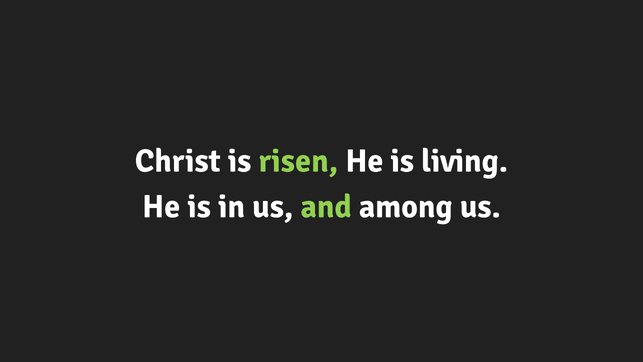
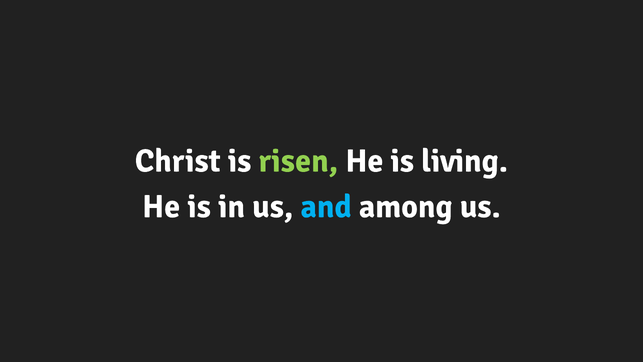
and colour: light green -> light blue (326, 206)
